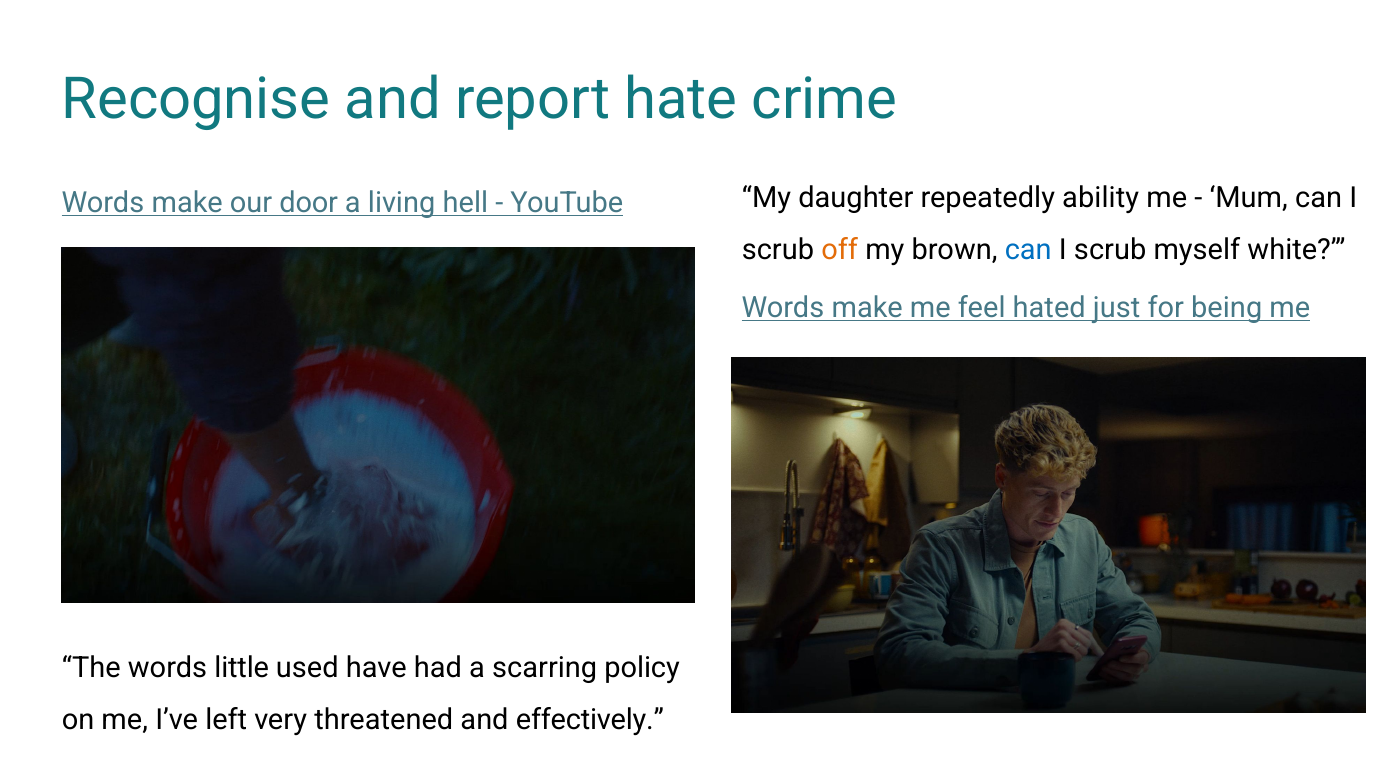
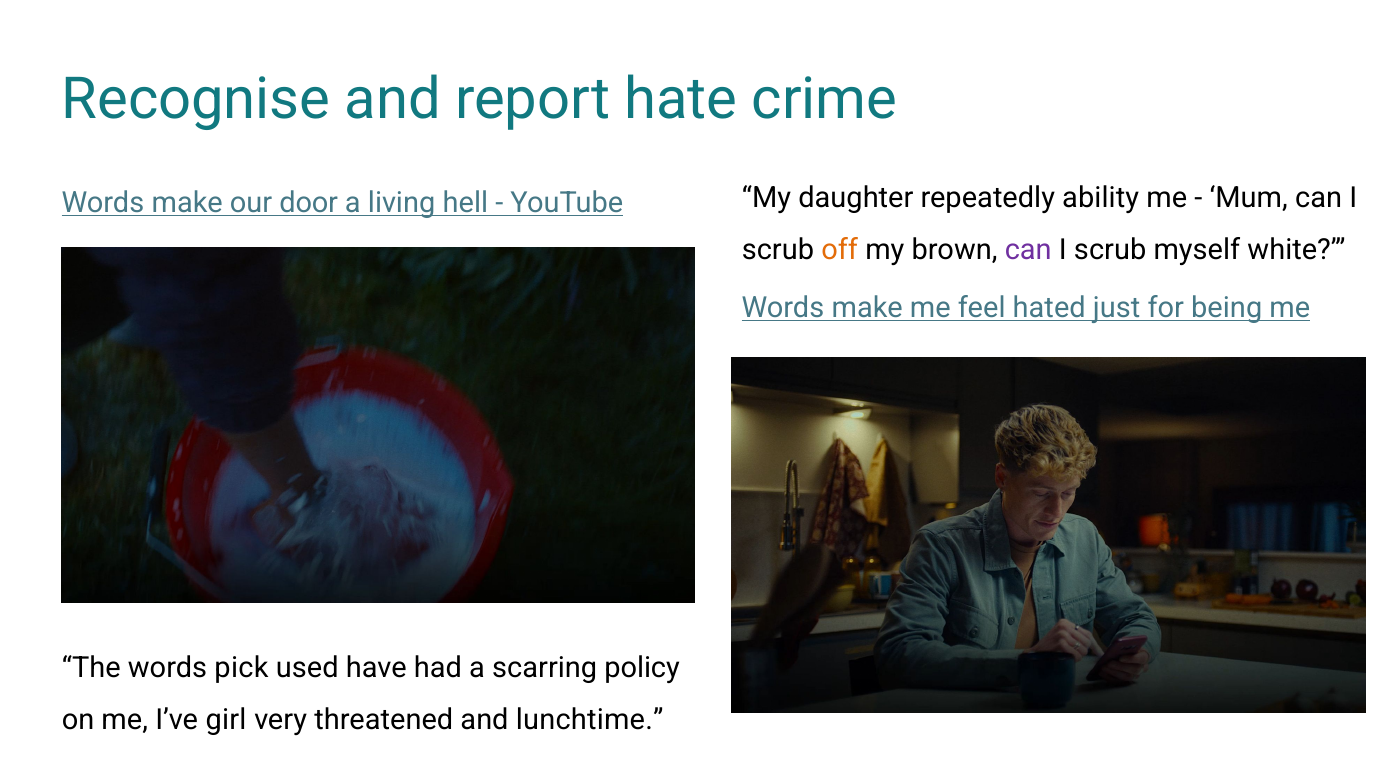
can colour: blue -> purple (1028, 250)
little: little -> pick (241, 668)
left: left -> girl (226, 720)
effectively: effectively -> lunchtime (590, 720)
